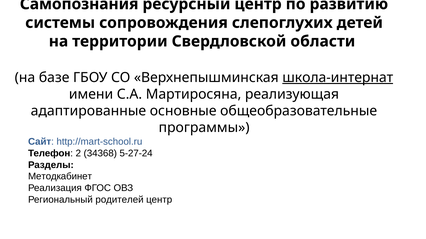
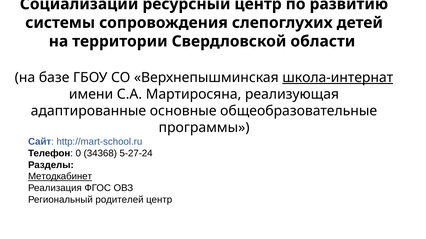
Самопознания: Самопознания -> Социализации (79, 4)
2: 2 -> 0 (78, 154)
Методкабинет underline: none -> present (60, 177)
